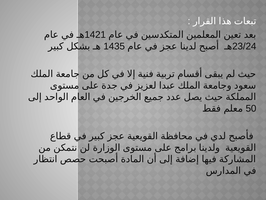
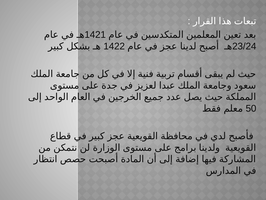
1435: 1435 -> 1422 (114, 46)
